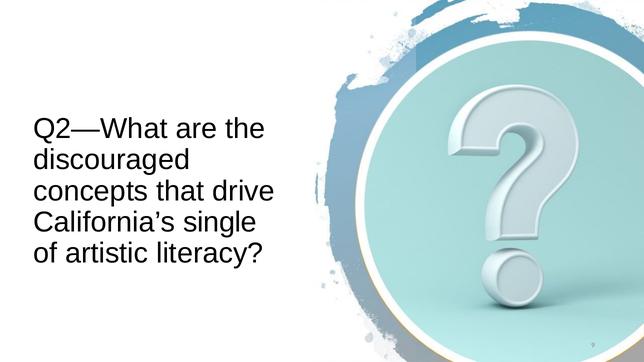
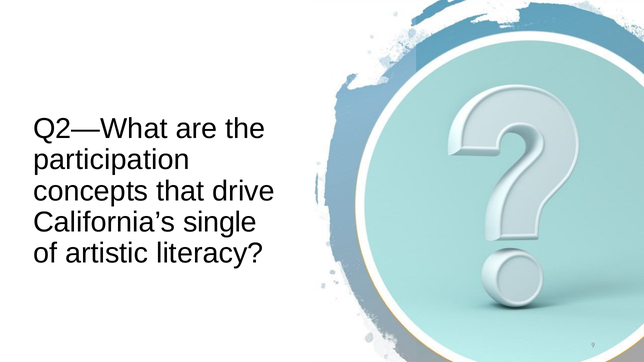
discouraged: discouraged -> participation (112, 160)
